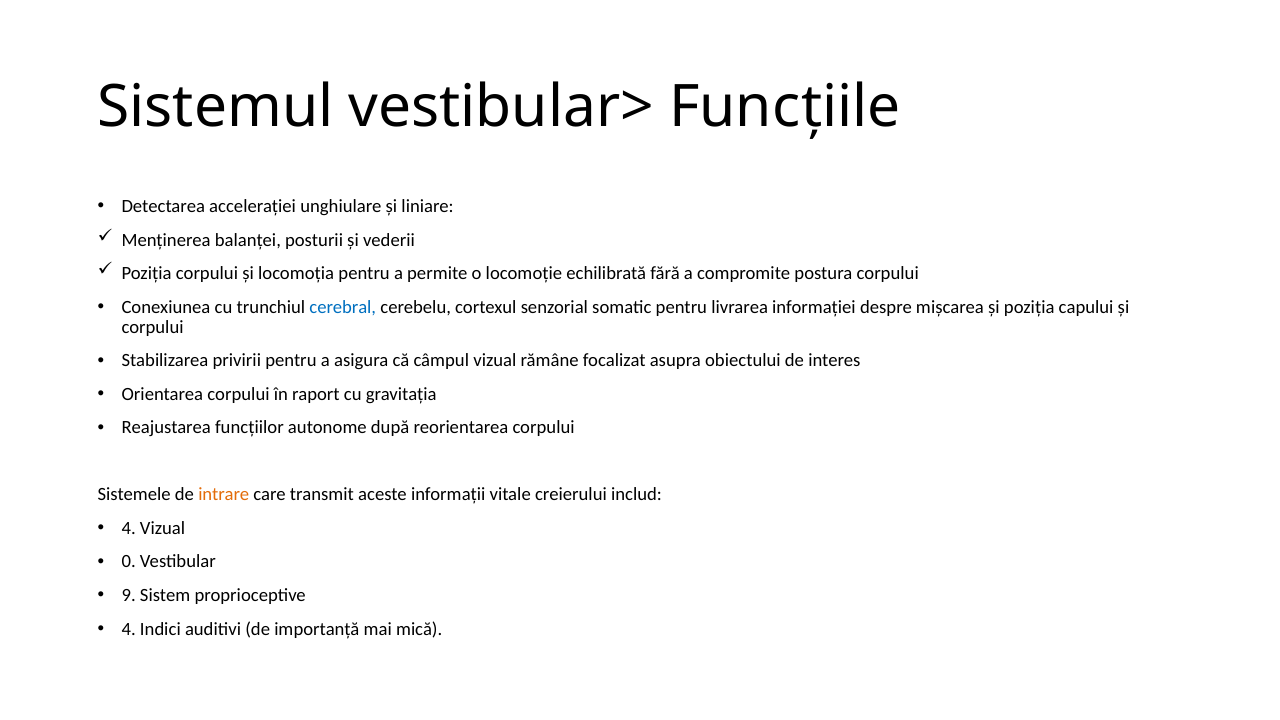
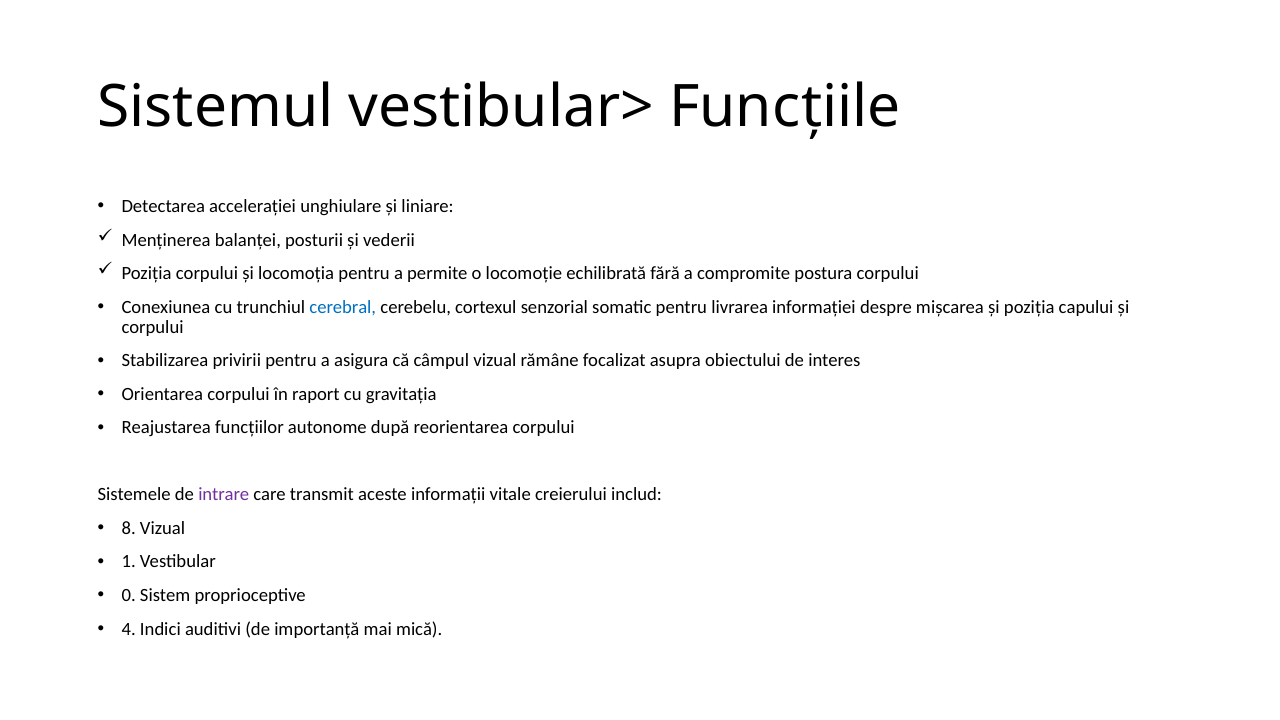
intrare colour: orange -> purple (224, 495)
4: 4 -> 8 (129, 528)
0: 0 -> 1 (129, 562)
9: 9 -> 0 (129, 595)
